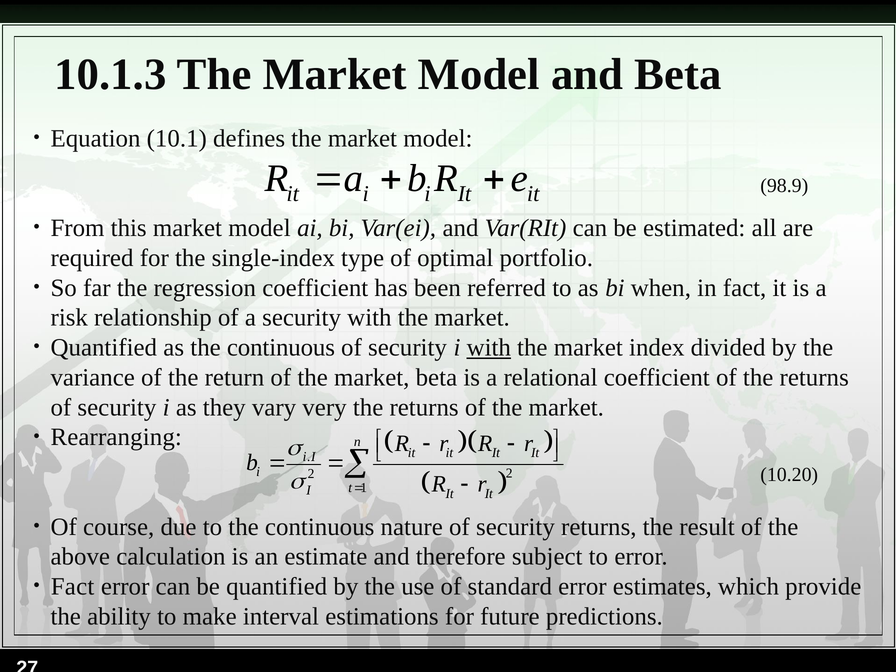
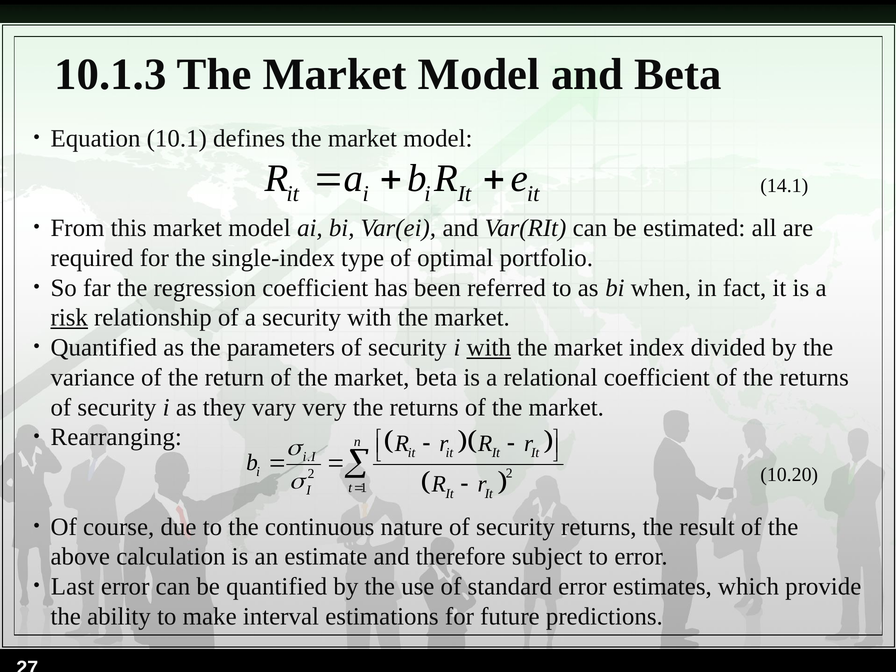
98.9: 98.9 -> 14.1 (784, 186)
risk underline: none -> present (69, 318)
as the continuous: continuous -> parameters (281, 348)
Fact: Fact -> Last (73, 587)
